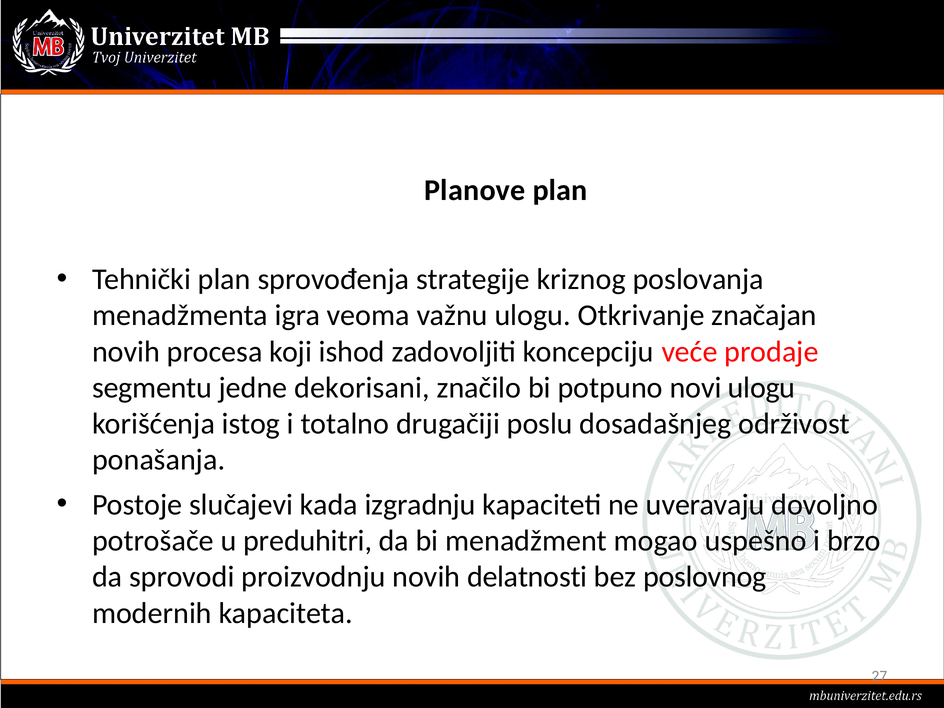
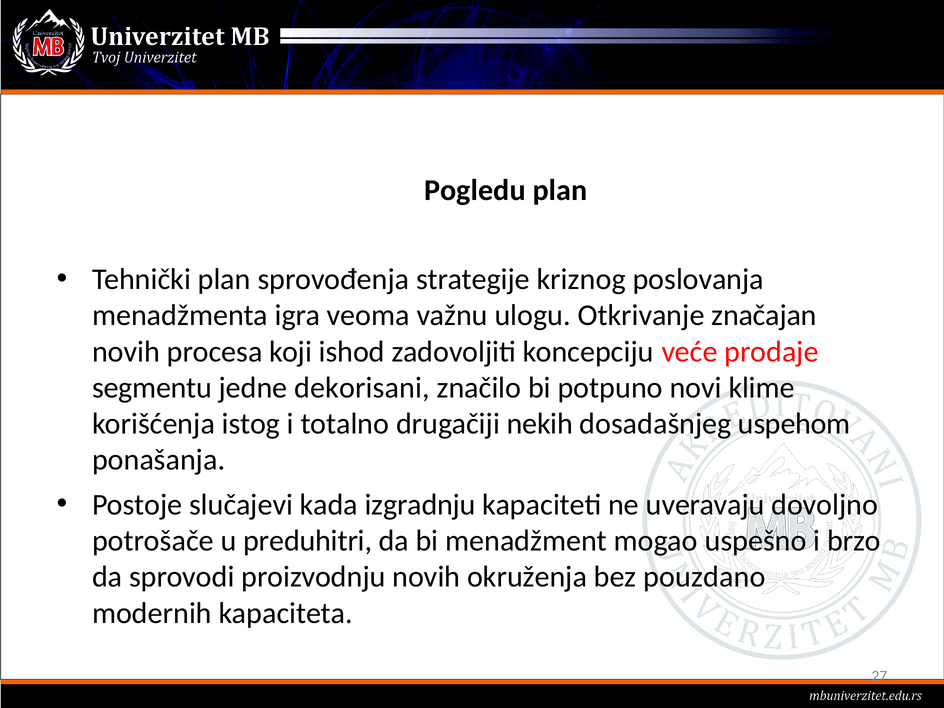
Planove: Planove -> Pogledu (475, 190)
novi ulogu: ulogu -> klime (762, 388)
poslu: poslu -> nekih (540, 424)
održivost: održivost -> uspehom (794, 424)
delatnosti: delatnosti -> okruženja (527, 577)
poslovnog: poslovnog -> pouzdano (704, 577)
